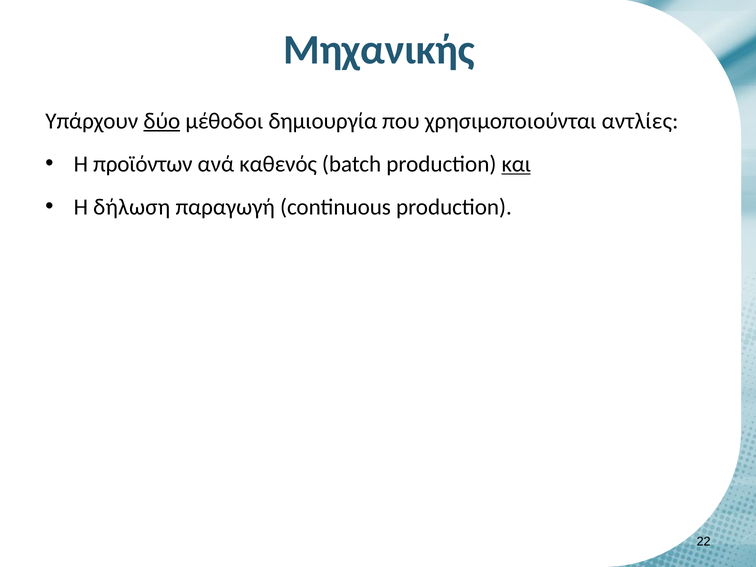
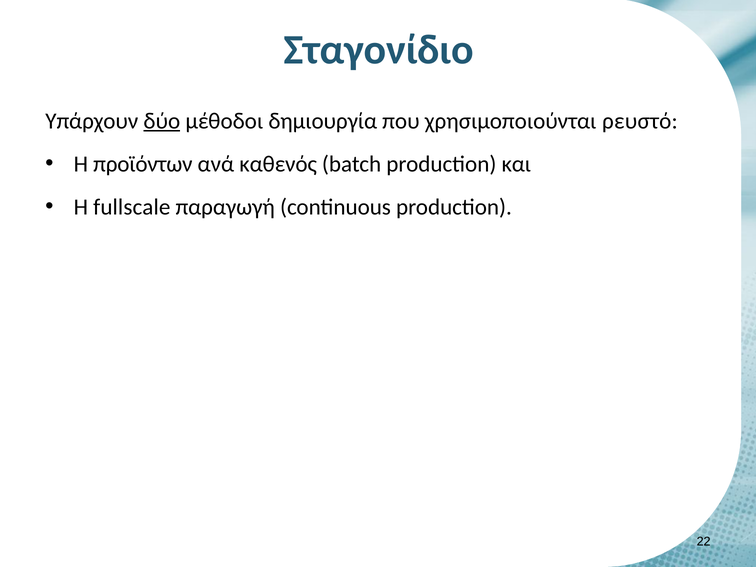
Μηχανικής: Μηχανικής -> Σταγονίδιο (379, 50)
αντλίες: αντλίες -> ρευστό (640, 121)
και underline: present -> none (516, 164)
δήλωση: δήλωση -> fullscale (132, 207)
